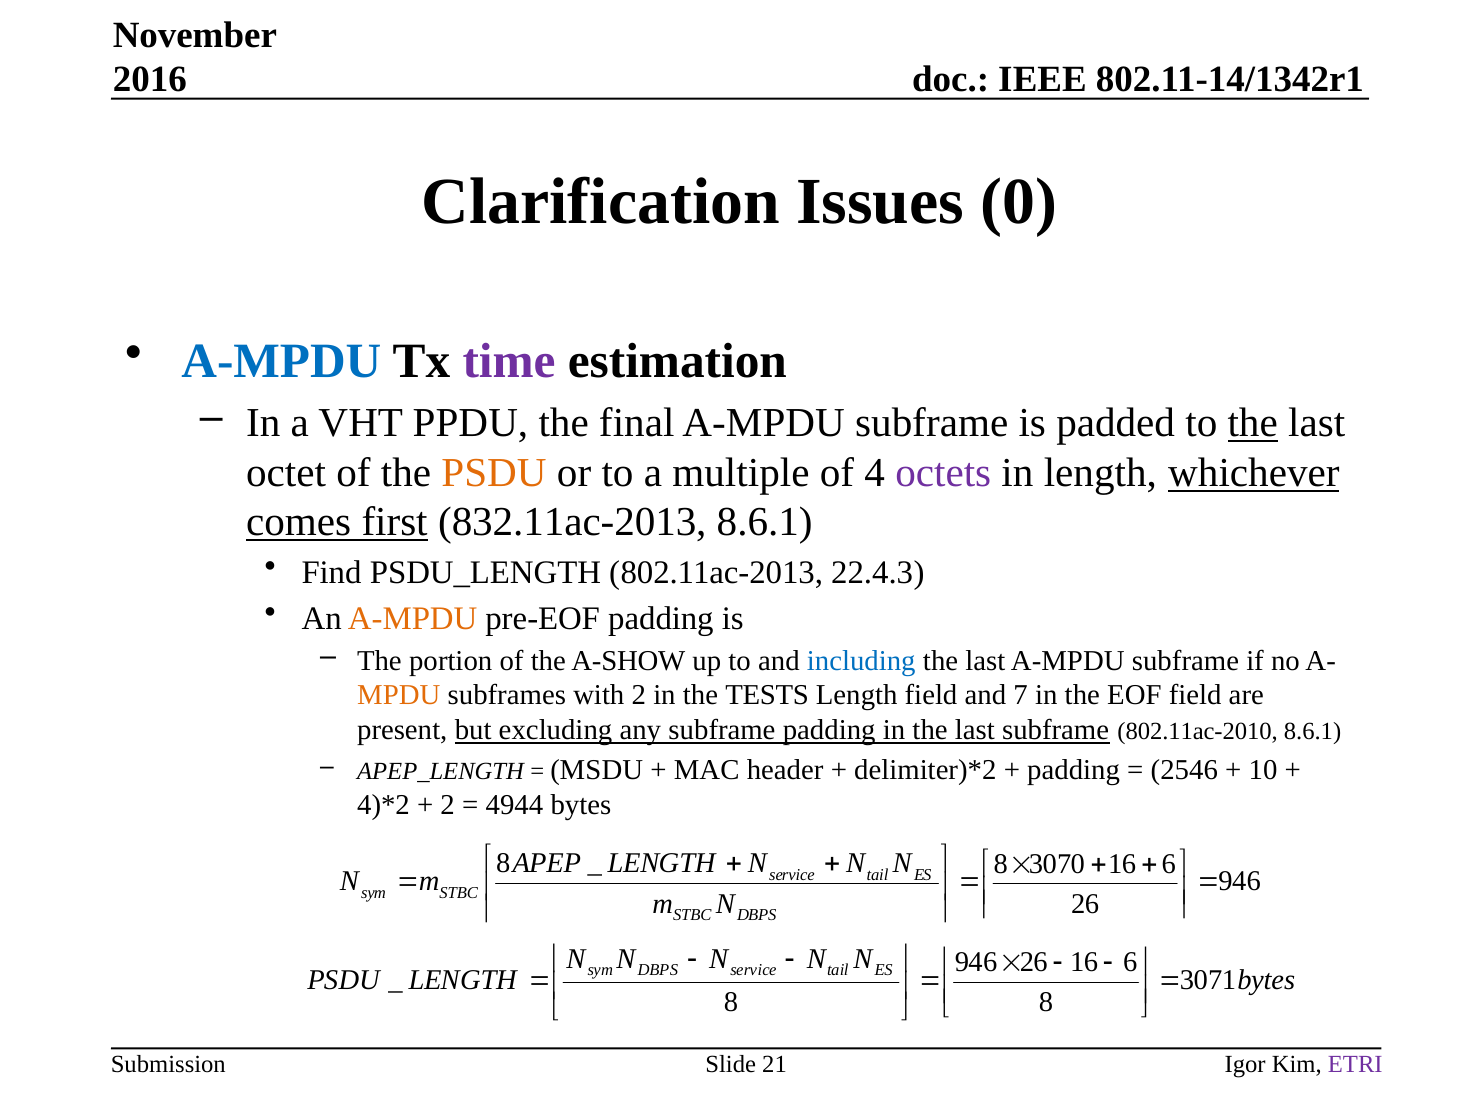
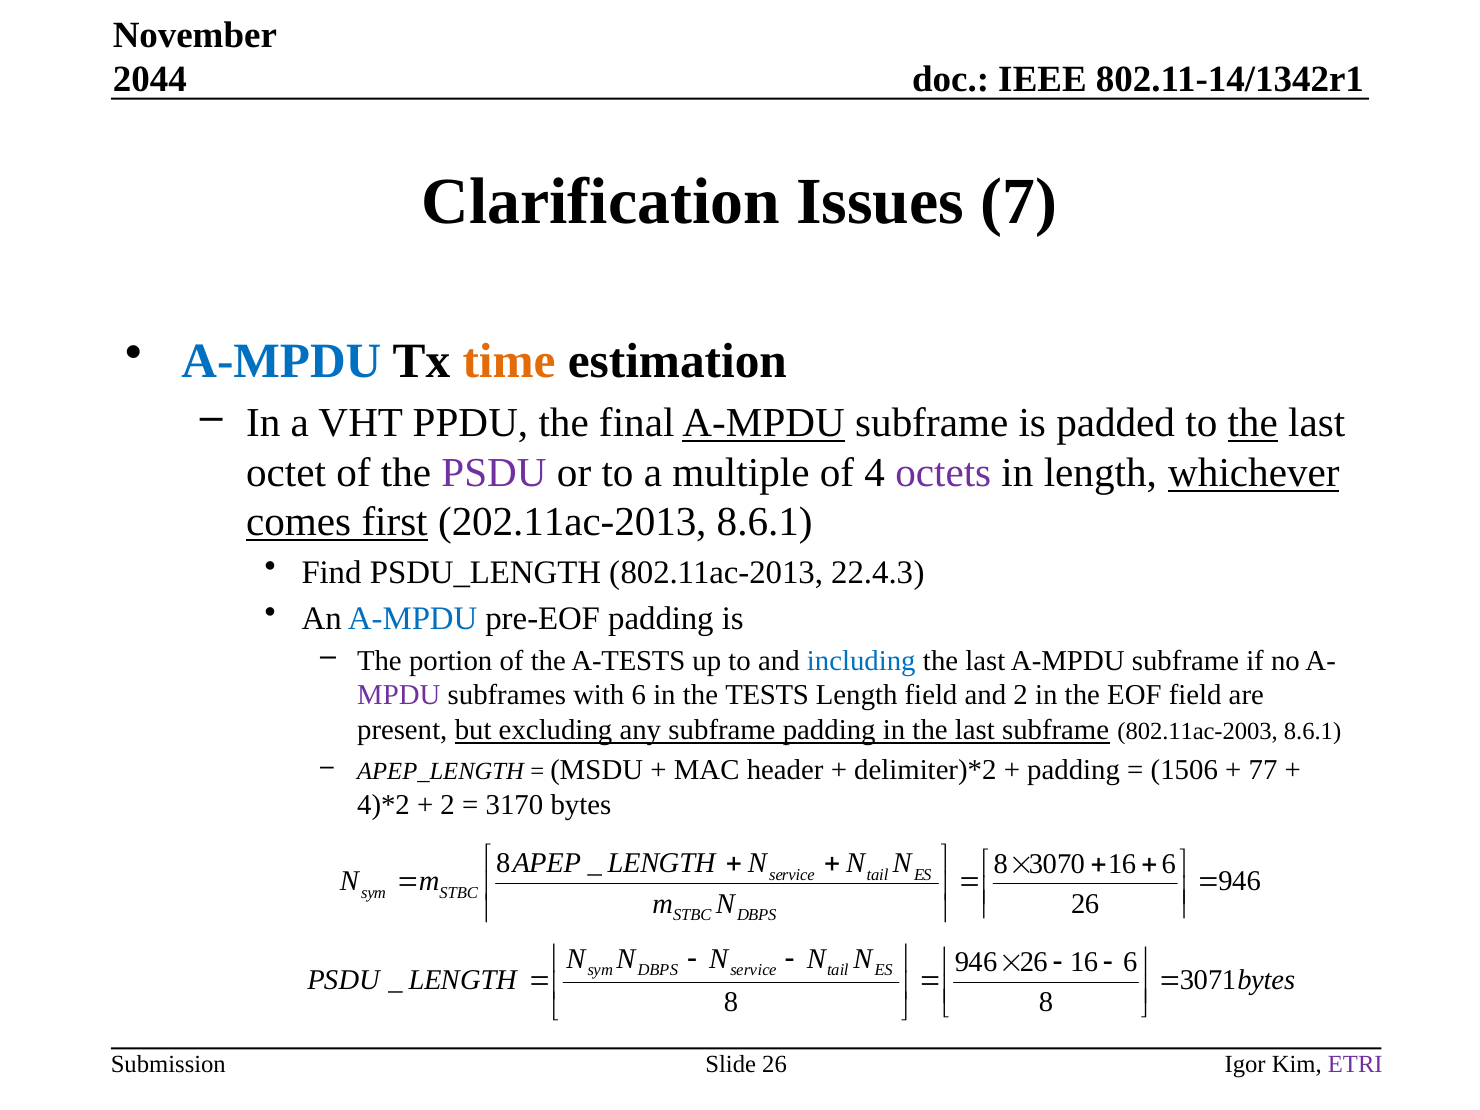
2016: 2016 -> 2044 (150, 79)
0: 0 -> 7 (1019, 202)
time colour: purple -> orange (509, 361)
A-MPDU underline: none -> present (764, 423)
PSDU colour: orange -> purple (494, 473)
832.11ac-2013: 832.11ac-2013 -> 202.11ac-2013 (572, 522)
A-MPDU colour: orange -> blue (413, 618)
A-SHOW: A-SHOW -> A-TESTS (628, 661)
MPDU colour: orange -> purple (399, 695)
with 2: 2 -> 6 (639, 695)
and 7: 7 -> 2 (1021, 695)
802.11ac-2010: 802.11ac-2010 -> 802.11ac-2003 (1198, 731)
2546: 2546 -> 1506 (1184, 770)
10: 10 -> 77 (1263, 770)
4944: 4944 -> 3170 (514, 805)
Slide 21: 21 -> 26 (775, 1065)
